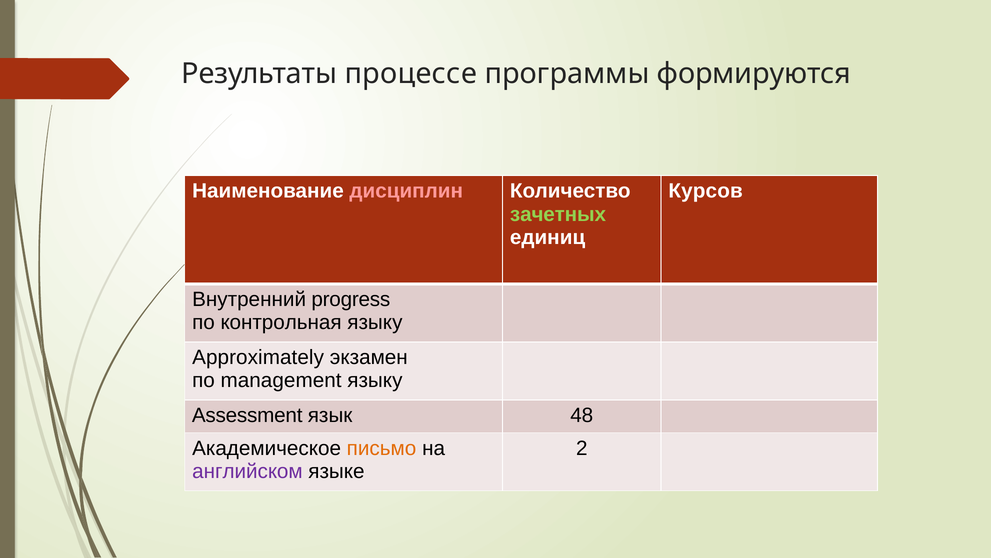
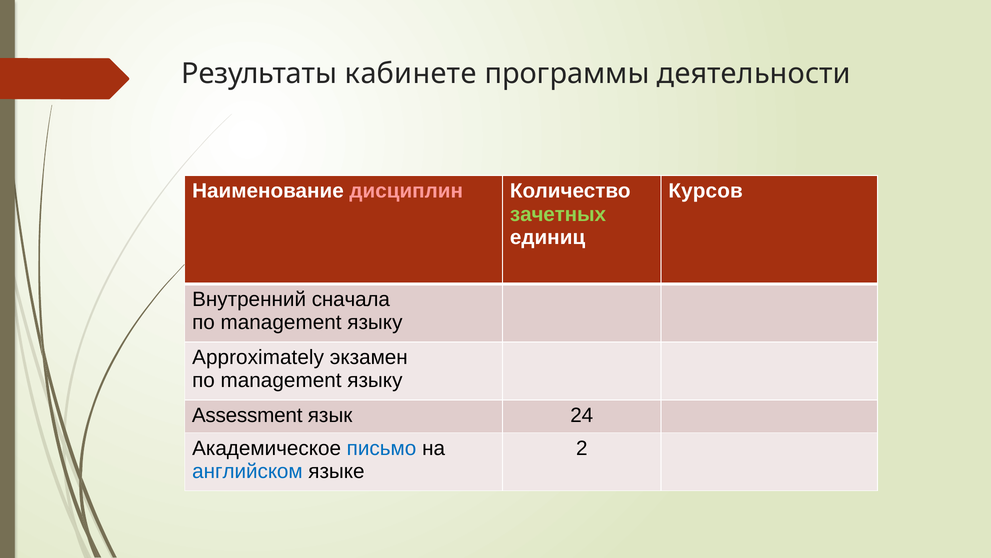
процессе: процессе -> кабинете (411, 74)
формируются: формируются -> деятельности (754, 74)
progress: progress -> сначала (351, 299)
контрольная: контрольная -> management (281, 322)
48: 48 -> 24 (582, 415)
письмо colour: orange -> blue (382, 448)
английском colour: purple -> blue (247, 471)
